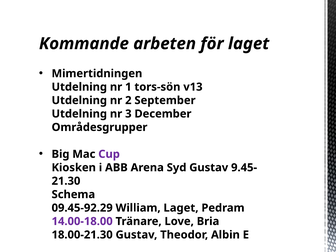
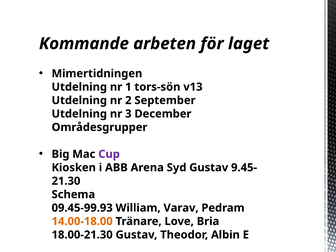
09.45-92.29: 09.45-92.29 -> 09.45-99.93 (82, 208)
William Laget: Laget -> Varav (181, 208)
14.00-18.00 colour: purple -> orange (82, 221)
